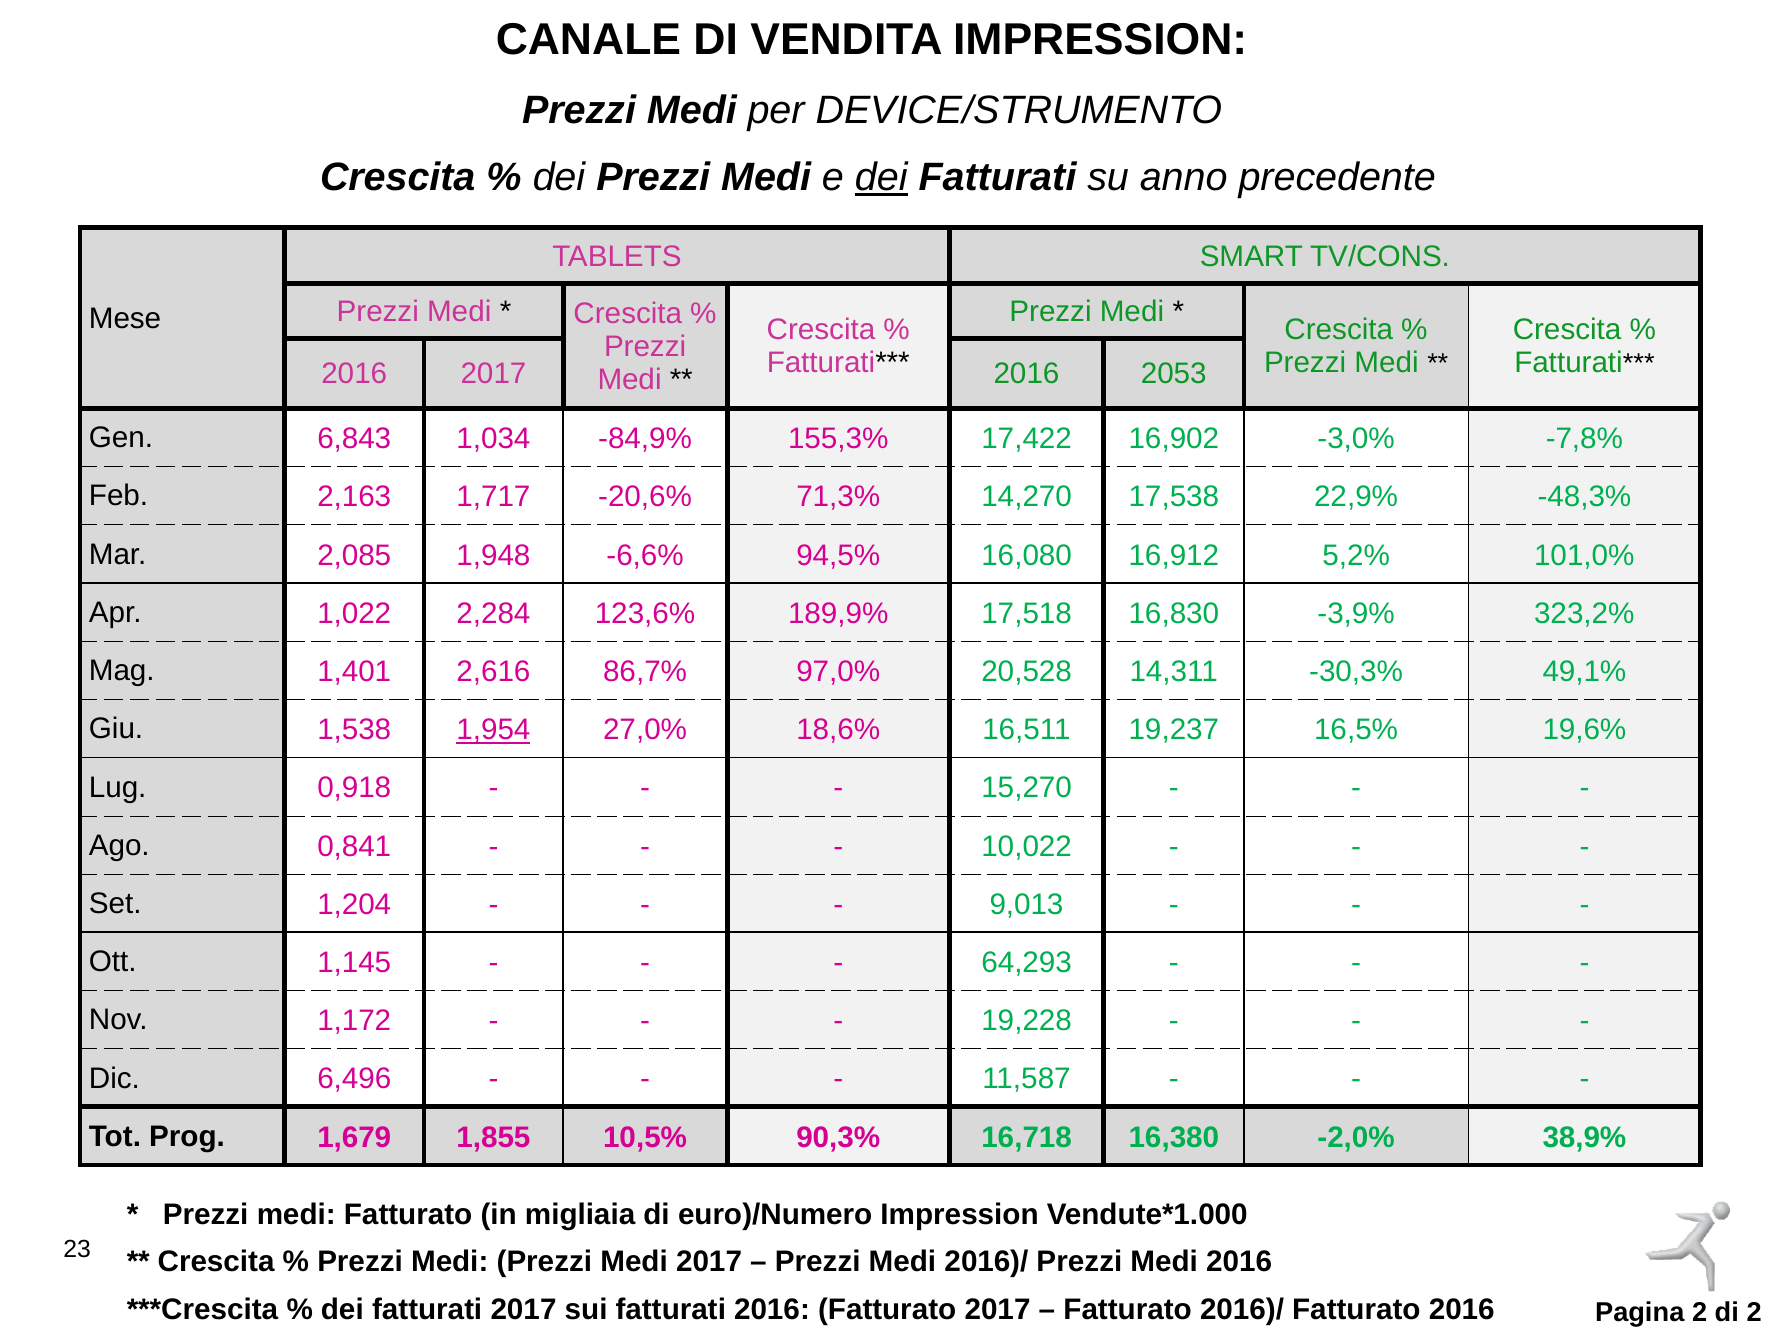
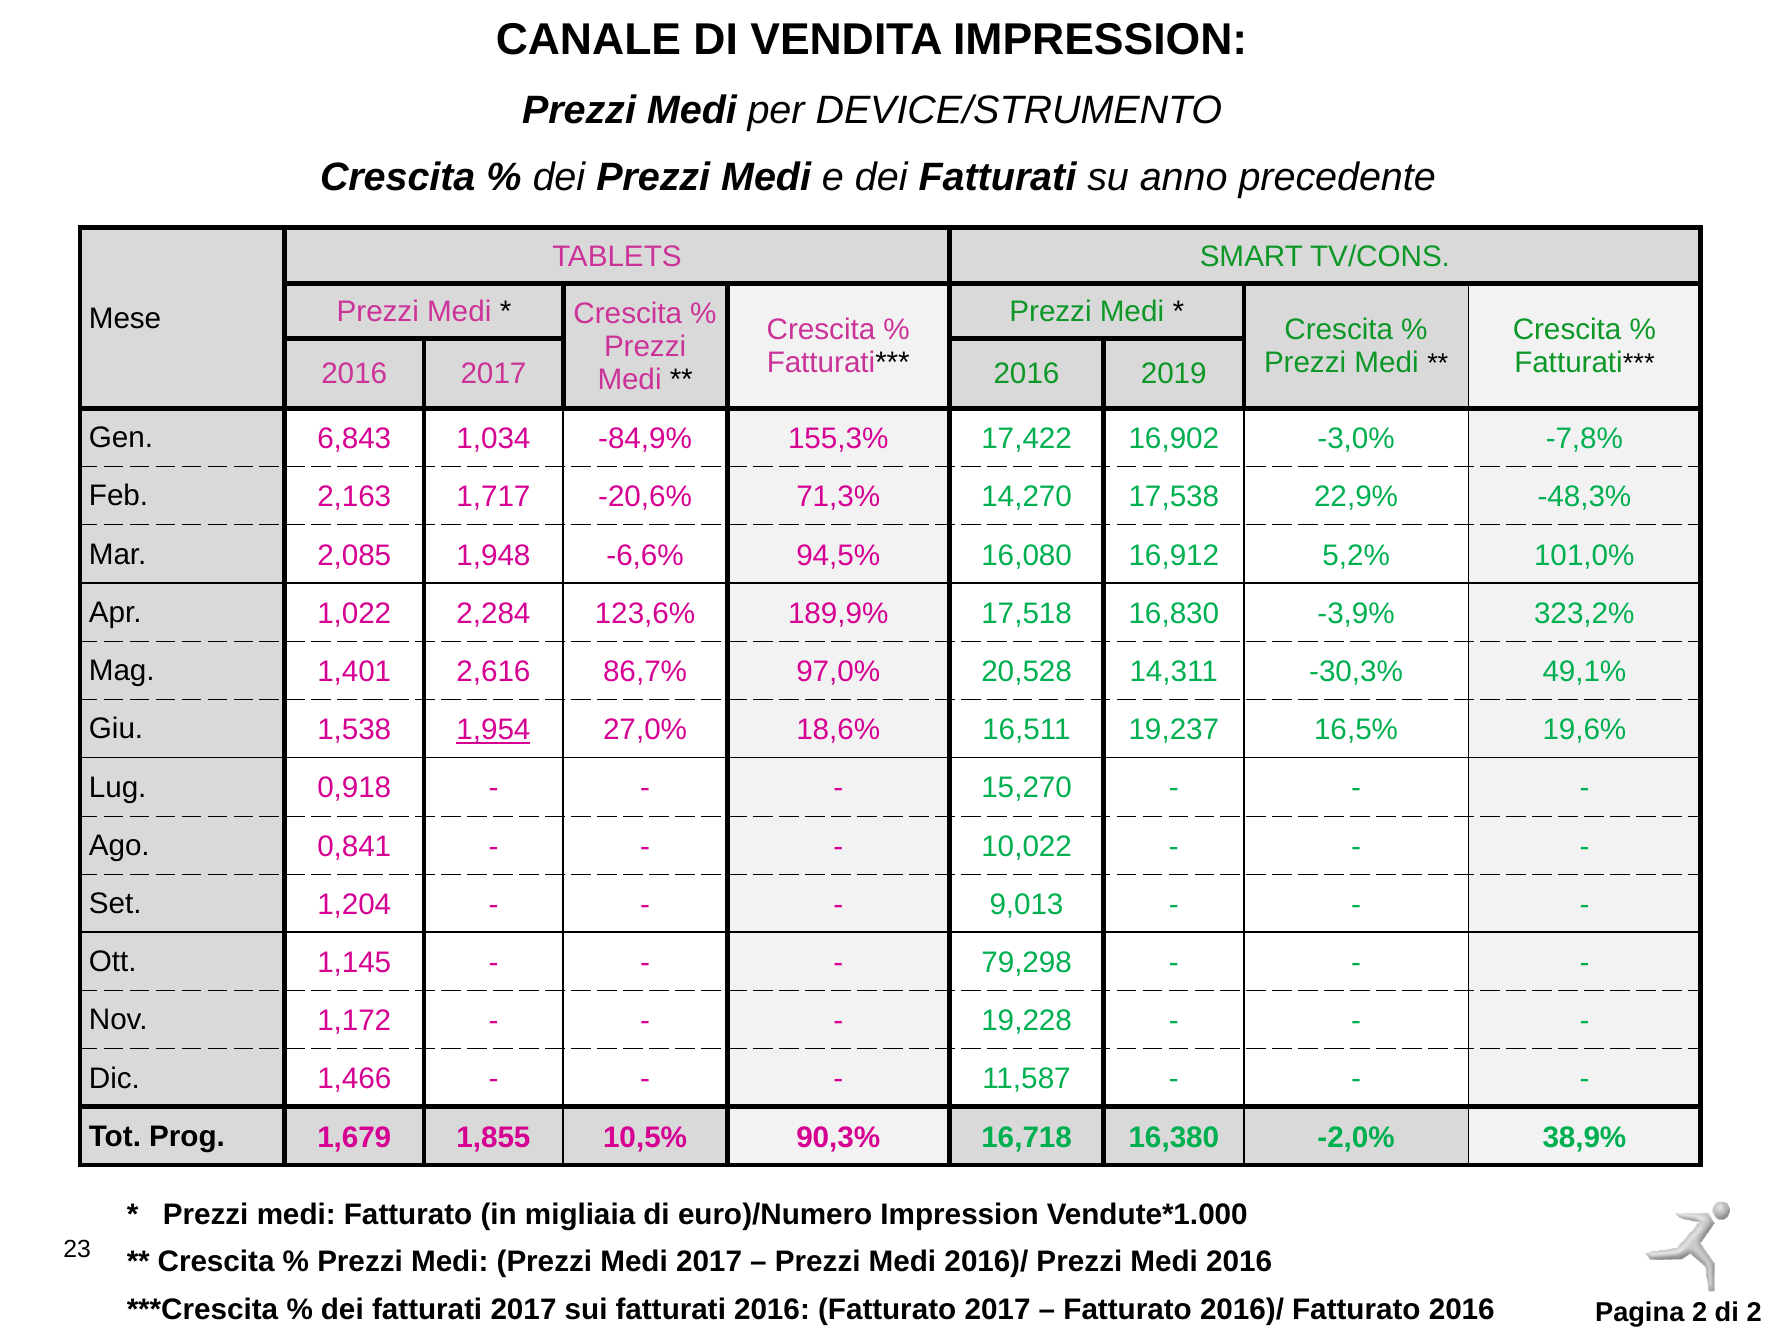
dei underline: present -> none (881, 177)
2053: 2053 -> 2019 (1174, 374)
64,293: 64,293 -> 79,298 (1027, 963)
6,496: 6,496 -> 1,466 (354, 1079)
